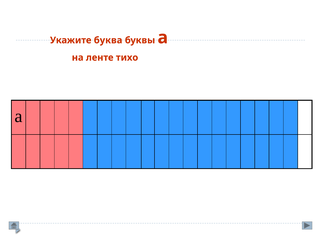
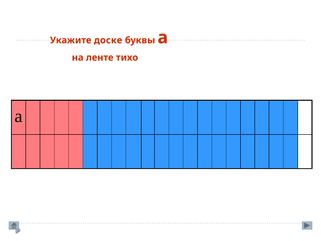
буква: буква -> доске (108, 40)
